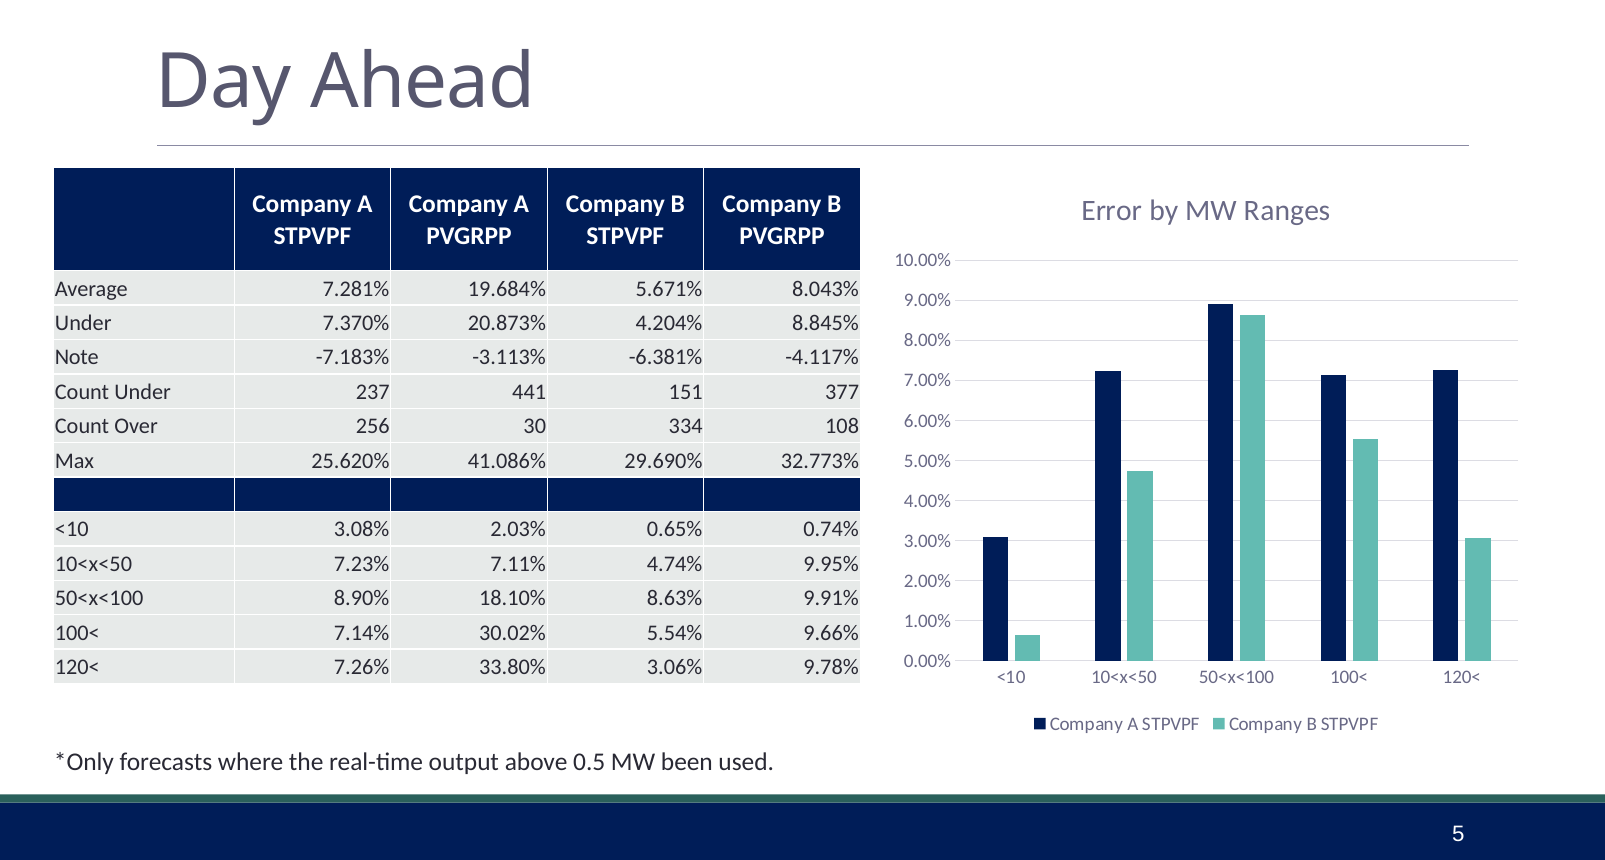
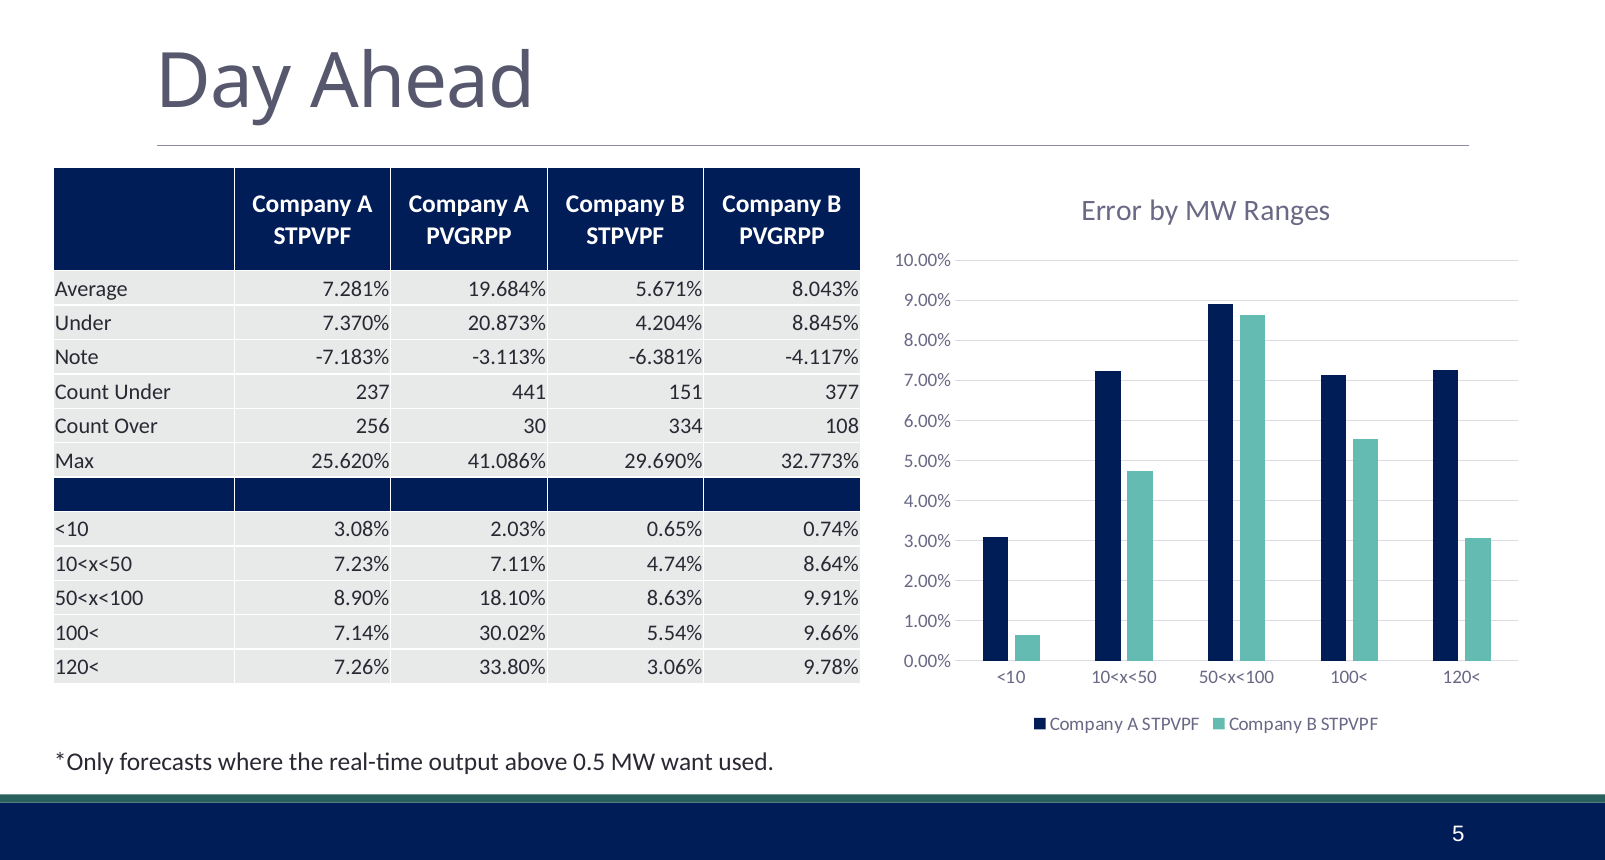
9.95%: 9.95% -> 8.64% (831, 564)
been: been -> want (687, 762)
